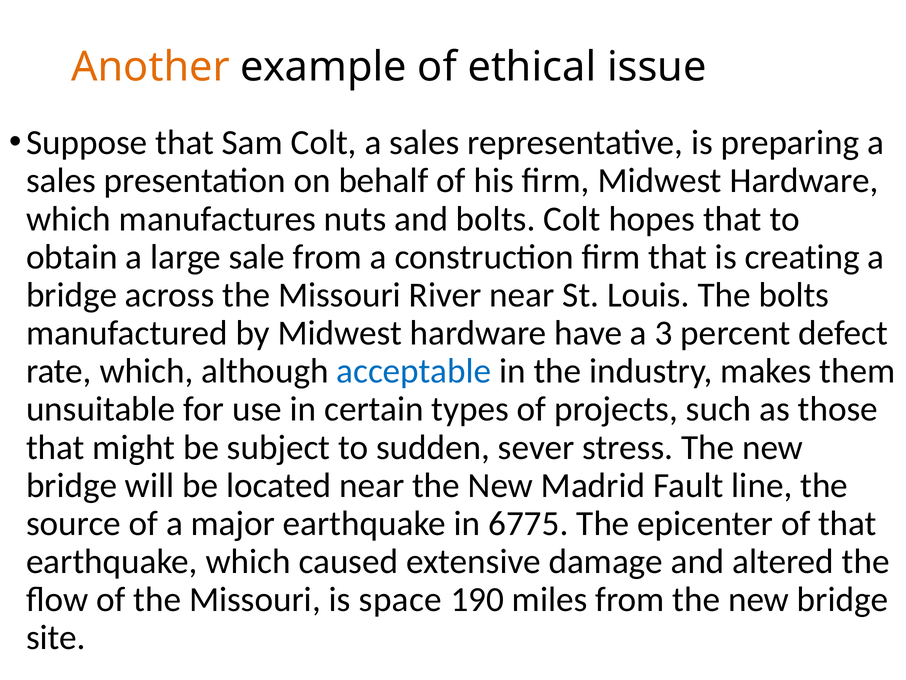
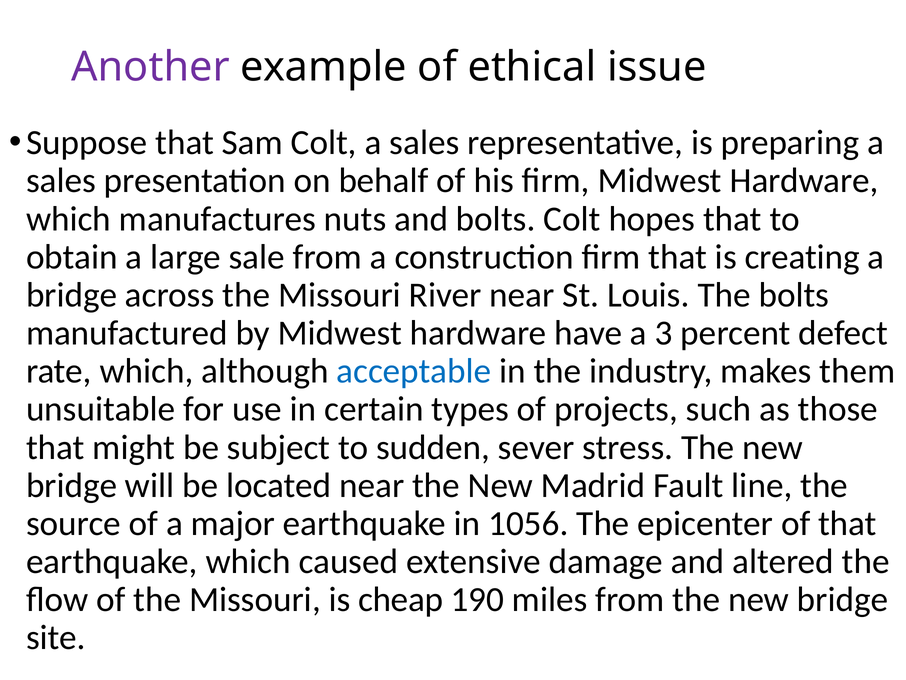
Another colour: orange -> purple (151, 67)
6775: 6775 -> 1056 (528, 523)
space: space -> cheap (401, 599)
